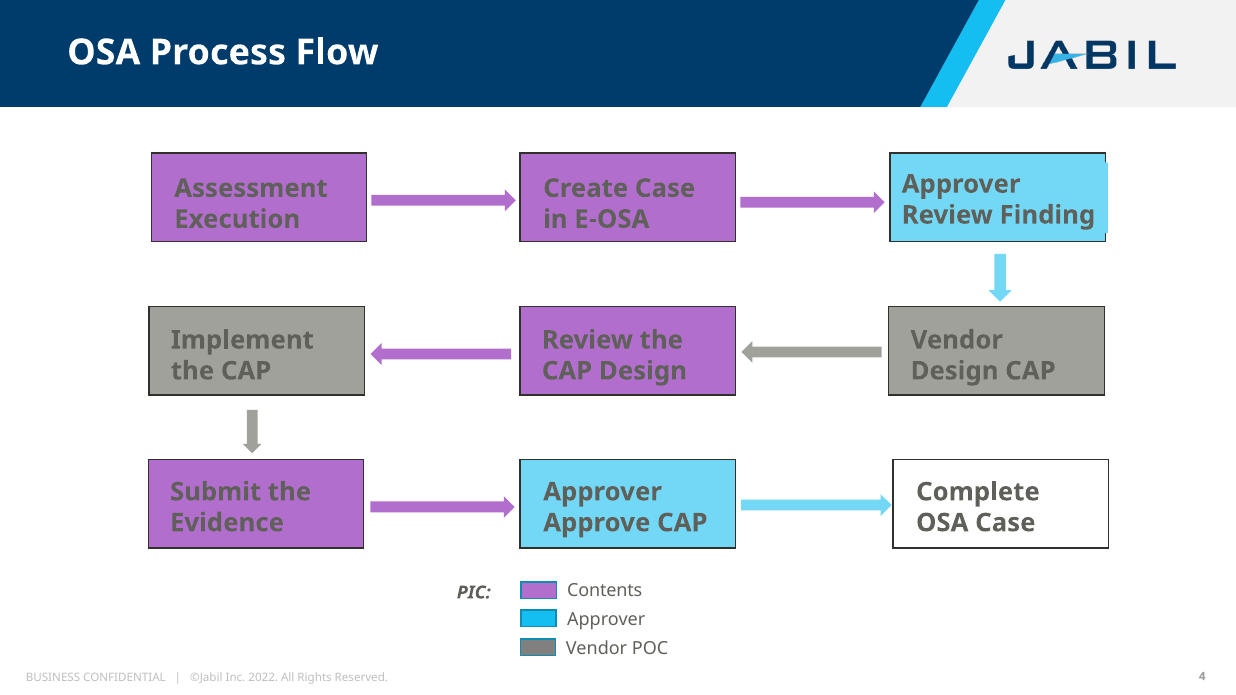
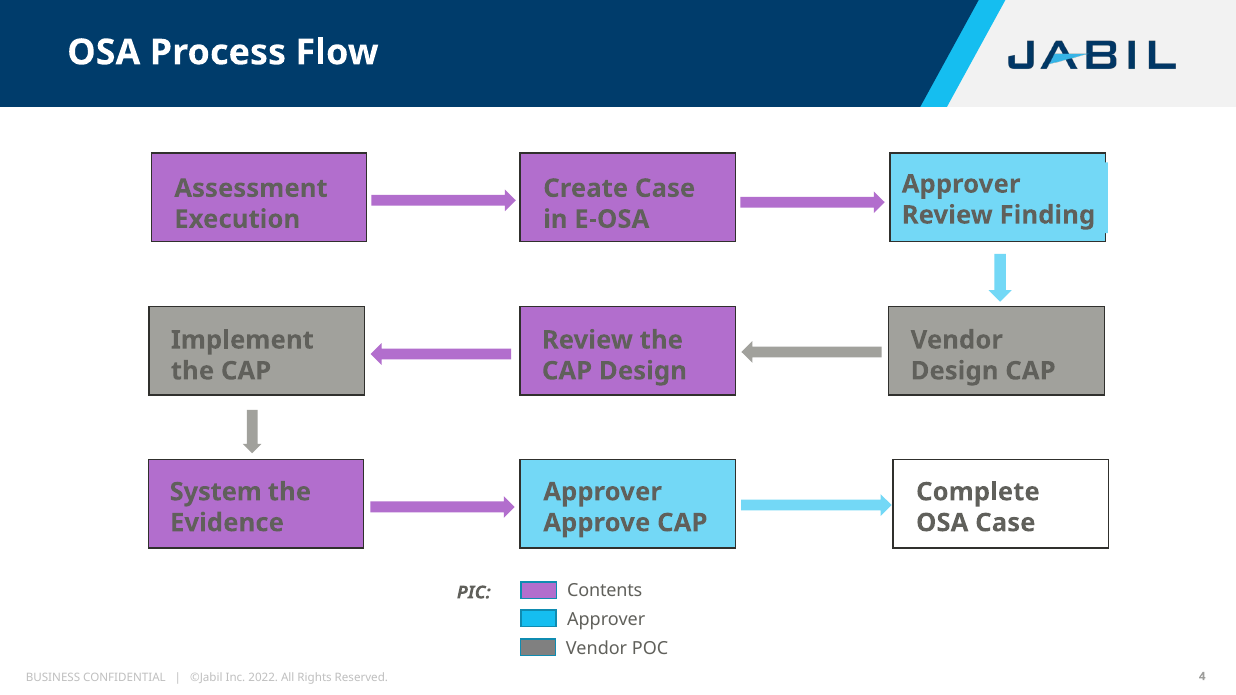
Submit: Submit -> System (216, 492)
